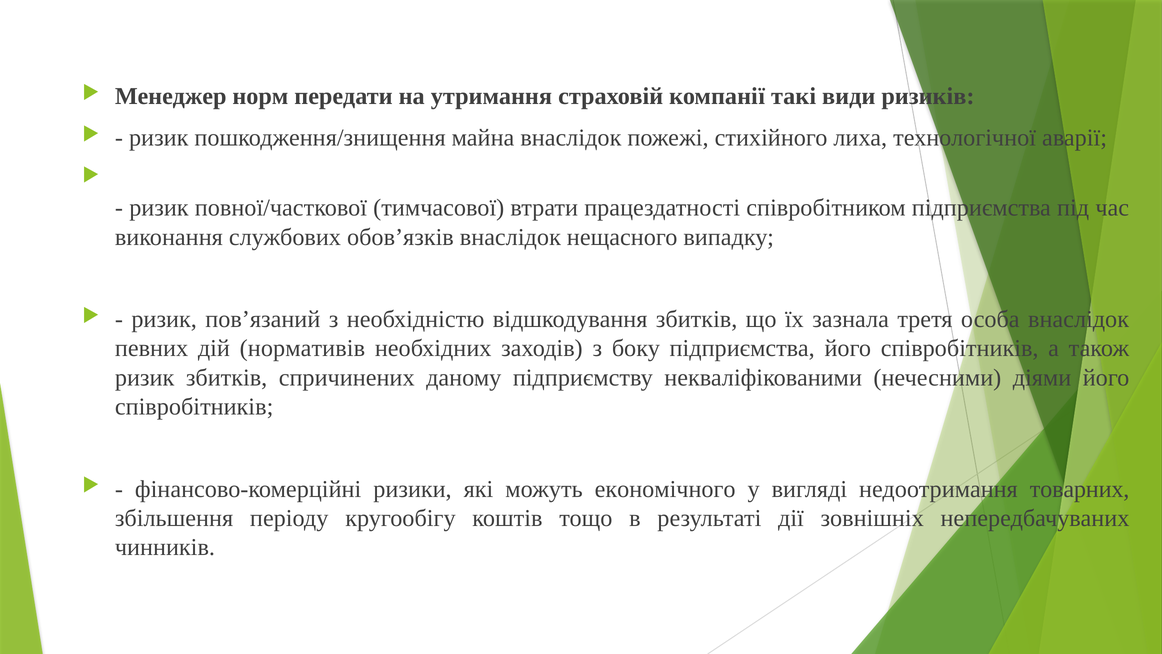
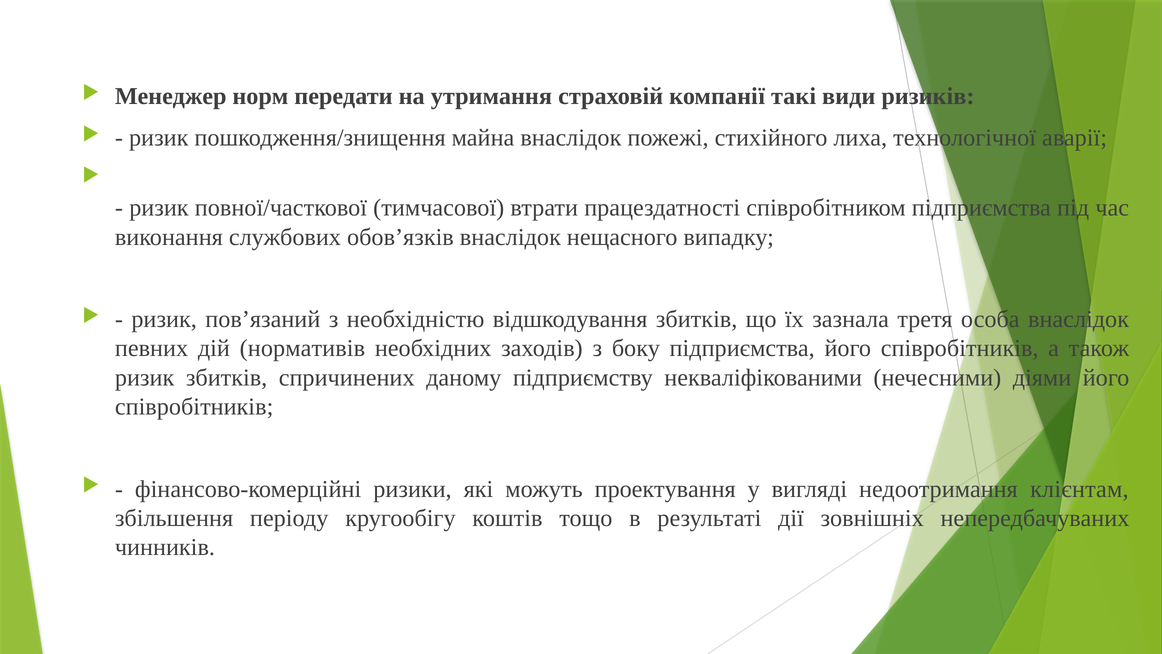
економічного: економічного -> проектування (665, 489)
товарних: товарних -> клієнтам (1079, 489)
